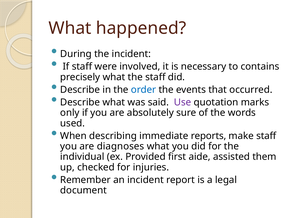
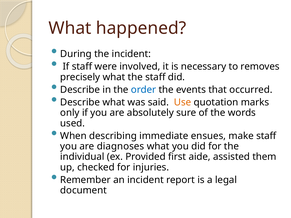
contains: contains -> removes (260, 67)
Use colour: purple -> orange (183, 102)
reports: reports -> ensues (208, 136)
